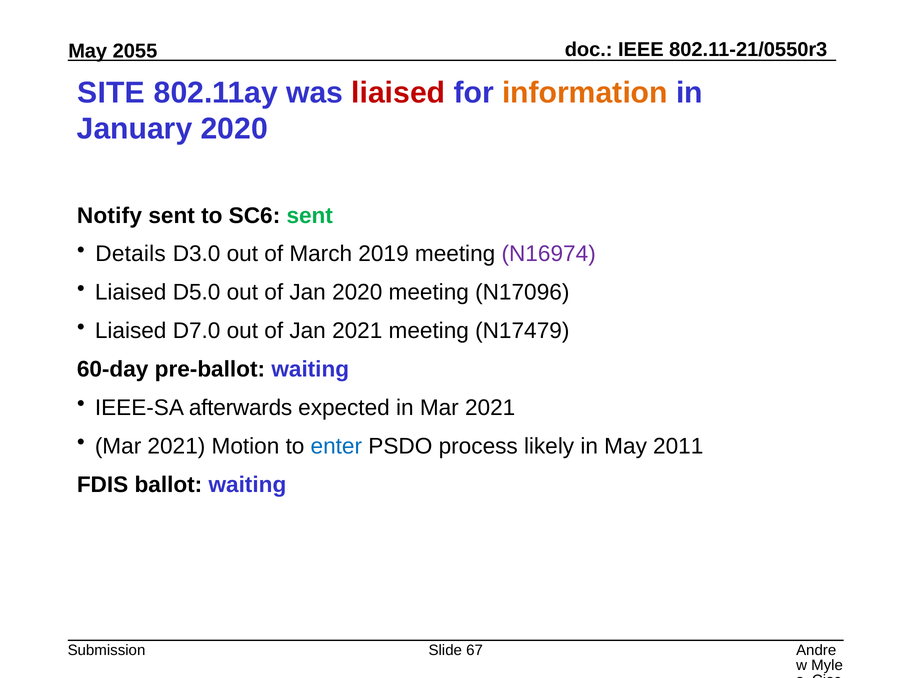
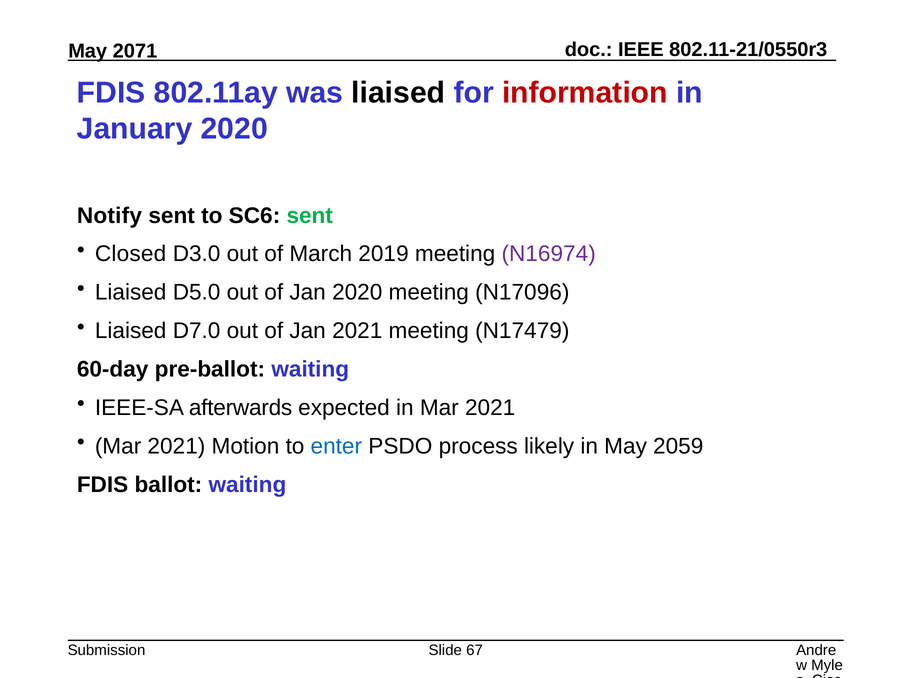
2055: 2055 -> 2071 (135, 51)
SITE: SITE -> FDIS (111, 93)
liaised colour: red -> black (398, 93)
information colour: orange -> red (585, 93)
Details: Details -> Closed (131, 254)
2011: 2011 -> 2059 (678, 446)
